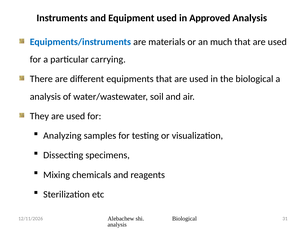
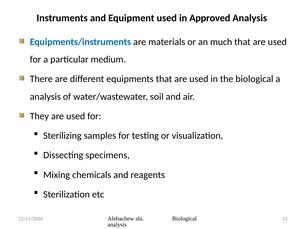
carrying: carrying -> medium (108, 60)
Analyzing: Analyzing -> Sterilizing (62, 136)
